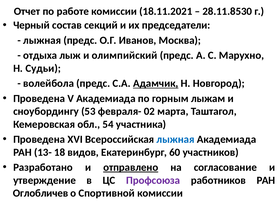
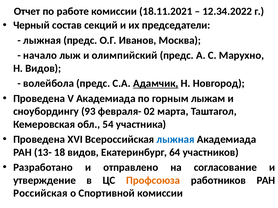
28.11.8530: 28.11.8530 -> 12.34.2022 (227, 11)
отдыха: отдыха -> начало (40, 56)
Н Судьи: Судьи -> Видов (43, 68)
53: 53 -> 93 (88, 112)
60: 60 -> 64 (175, 153)
отправлено underline: present -> none (131, 168)
Профсоюза colour: purple -> orange (153, 181)
Оглобличев: Оглобличев -> Российская (40, 194)
